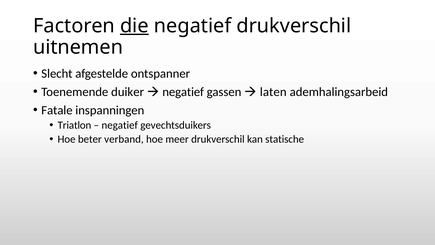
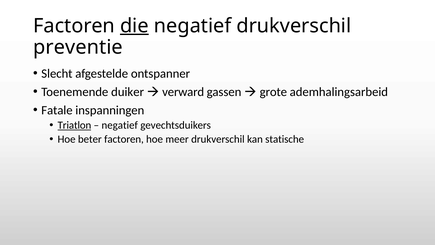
uitnemen: uitnemen -> preventie (78, 47)
negatief: negatief -> verward (183, 92)
laten: laten -> grote (273, 92)
Triatlon underline: none -> present (74, 125)
beter verband: verband -> factoren (124, 139)
